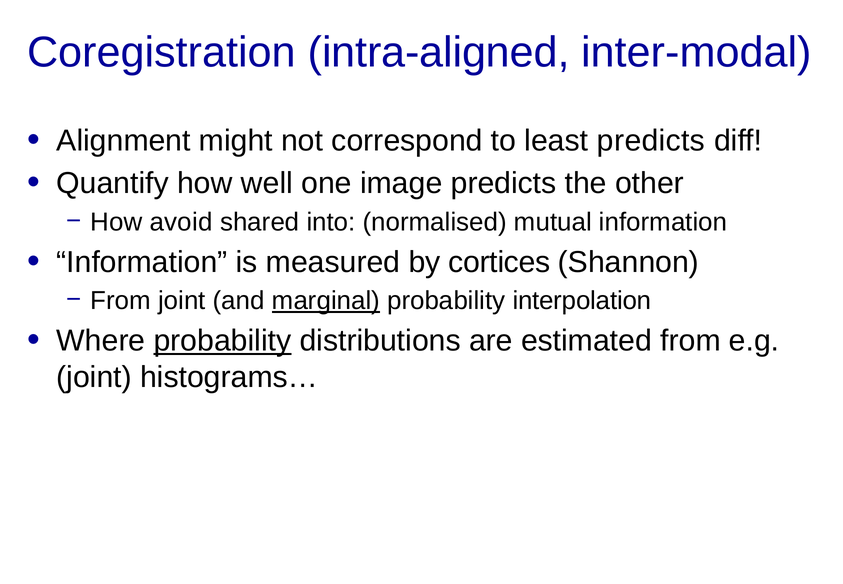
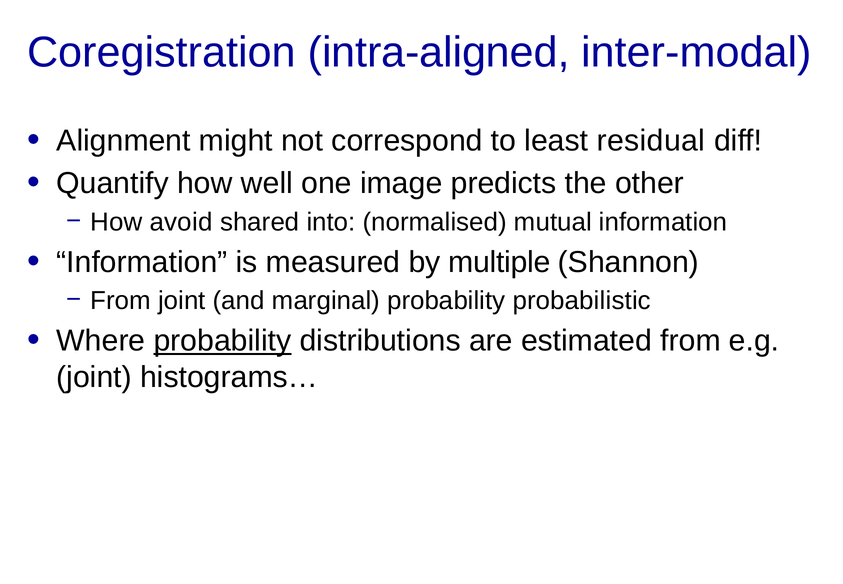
least predicts: predicts -> residual (651, 141)
cortices: cortices -> multiple (499, 262)
marginal underline: present -> none (326, 301)
interpolation: interpolation -> probabilistic (582, 301)
